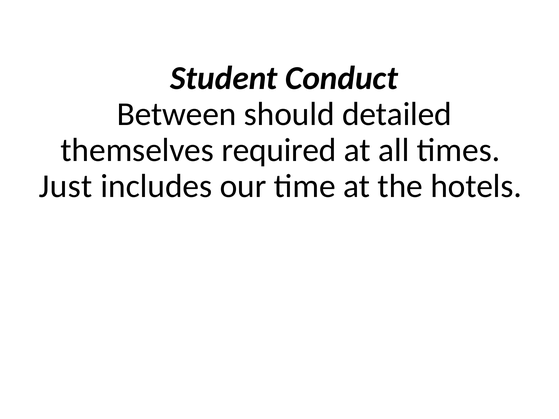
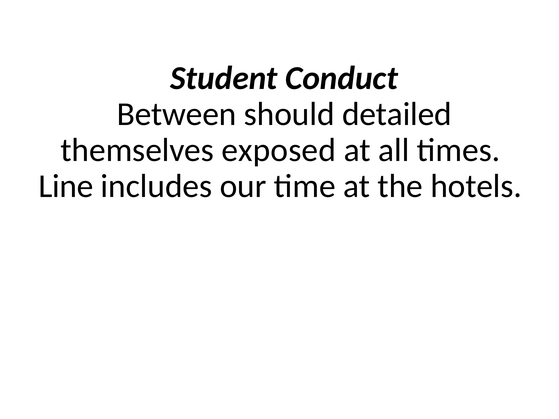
required: required -> exposed (279, 150)
Just: Just -> Line (66, 186)
